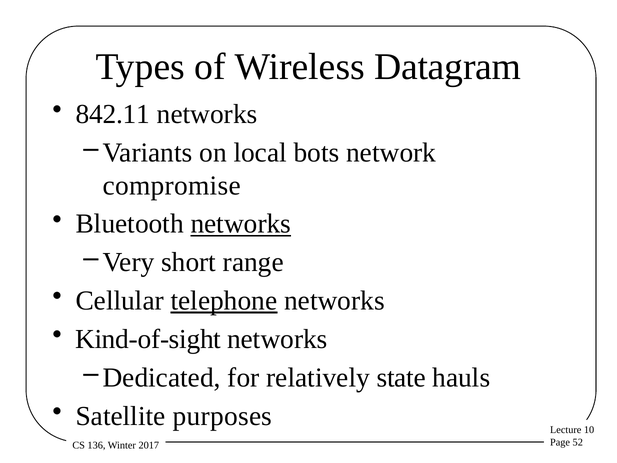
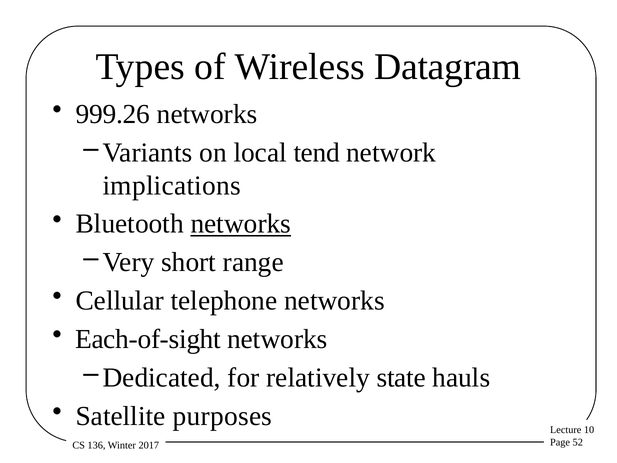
842.11: 842.11 -> 999.26 (113, 114)
bots: bots -> tend (317, 152)
compromise: compromise -> implications (172, 185)
telephone underline: present -> none (224, 301)
Kind-of-sight: Kind-of-sight -> Each-of-sight (148, 339)
